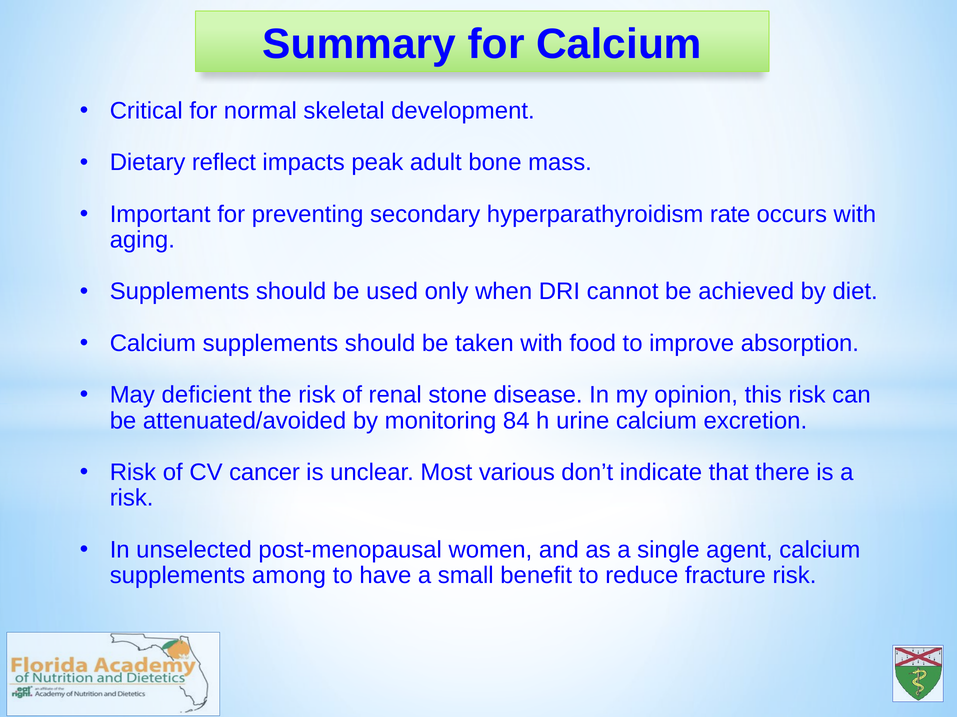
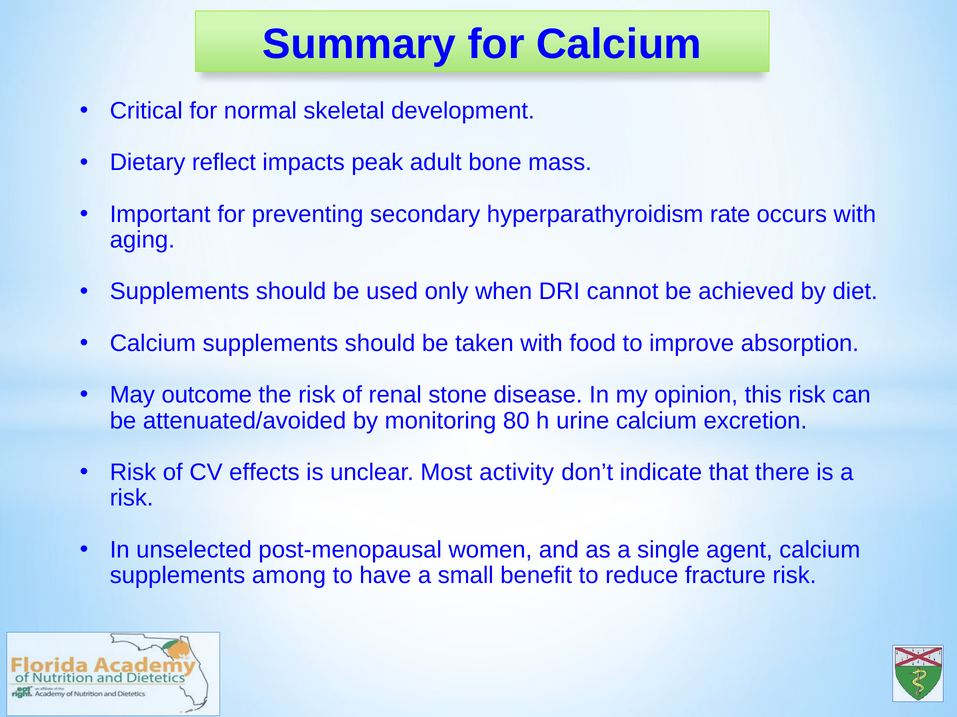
deficient: deficient -> outcome (207, 395)
84: 84 -> 80 (516, 421)
cancer: cancer -> effects (264, 473)
various: various -> activity (517, 473)
